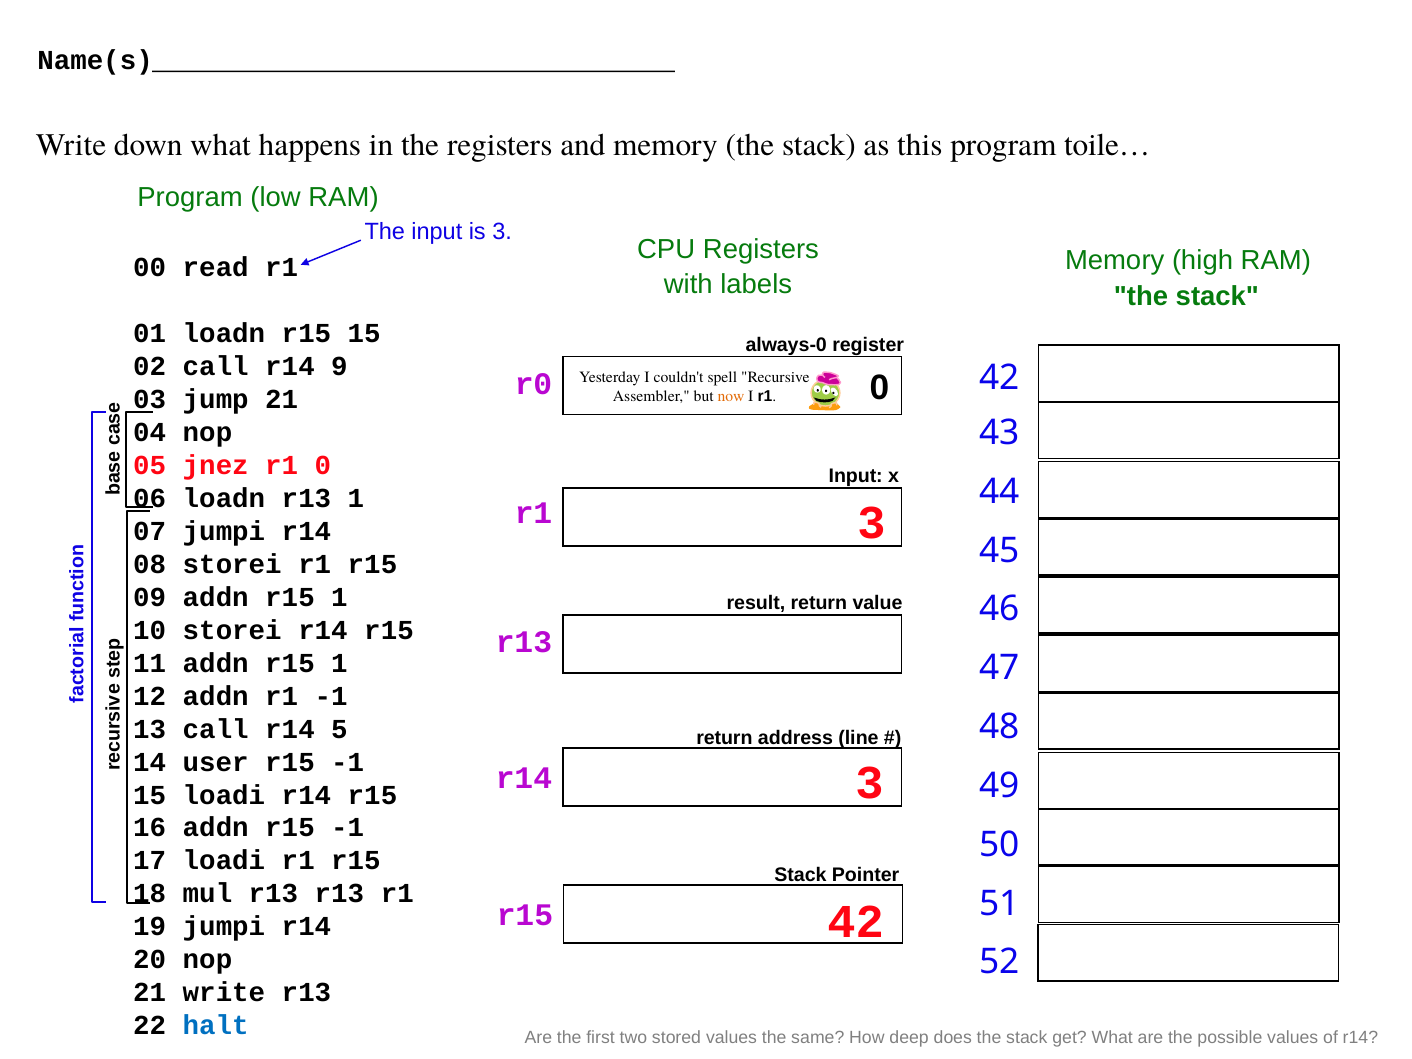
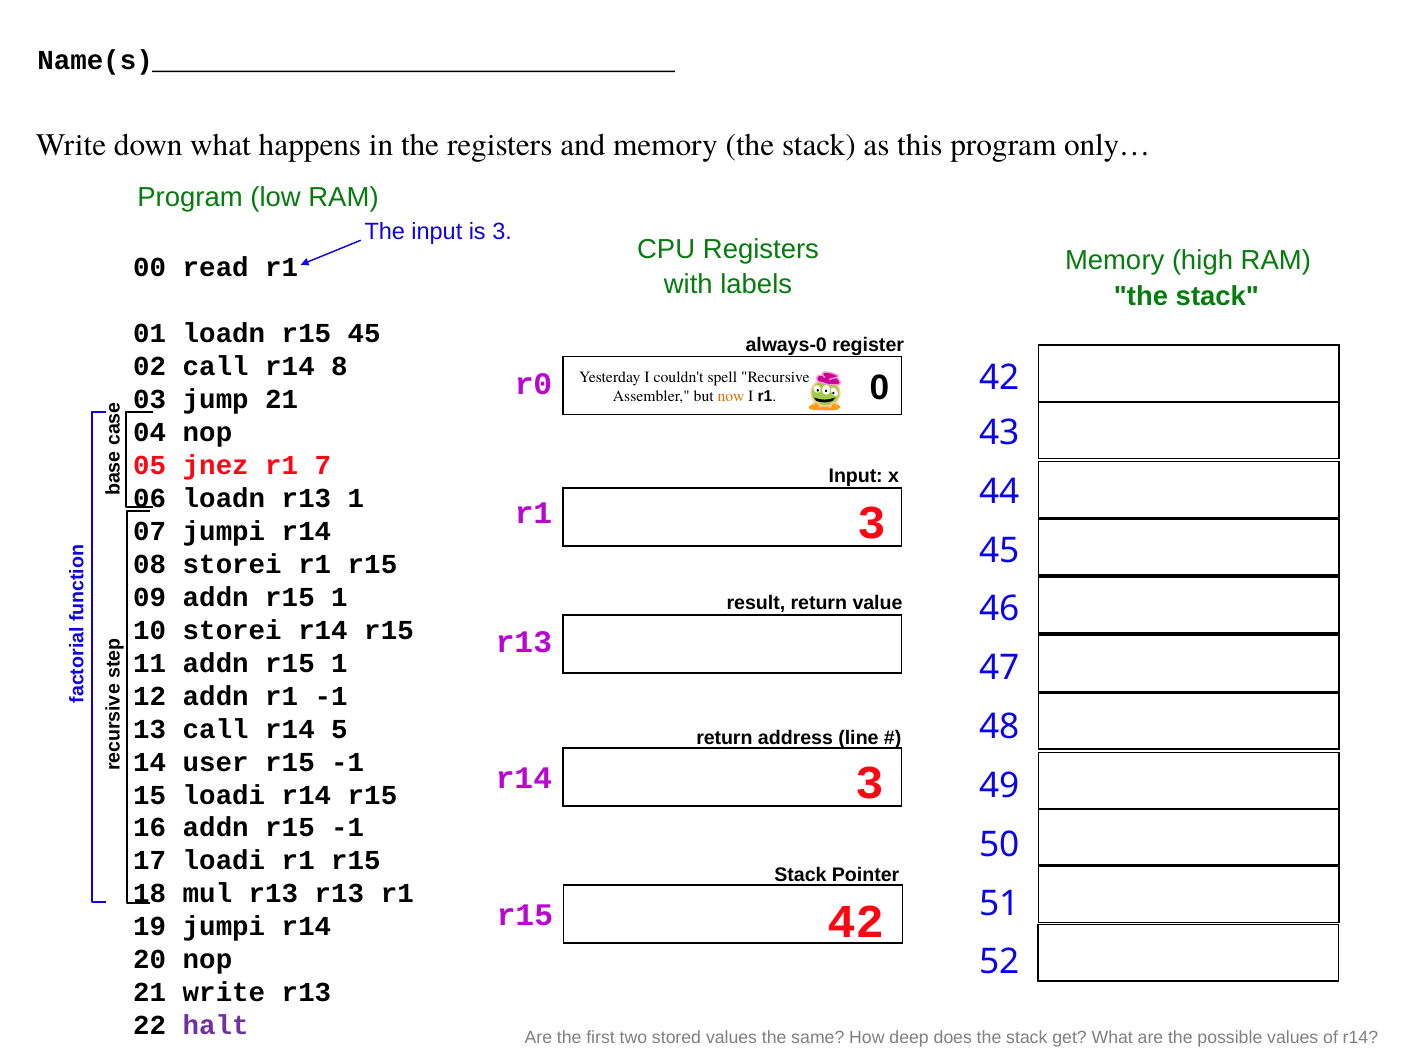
toile…: toile… -> only… (1107, 146)
r15 15: 15 -> 45 (364, 333)
9: 9 -> 8 (339, 366)
r1 0: 0 -> 7 (323, 465)
halt colour: blue -> purple (216, 1026)
